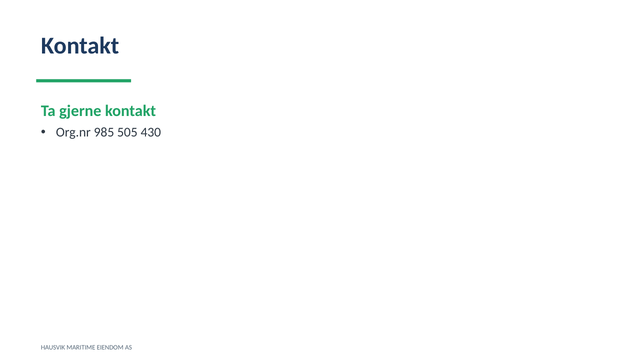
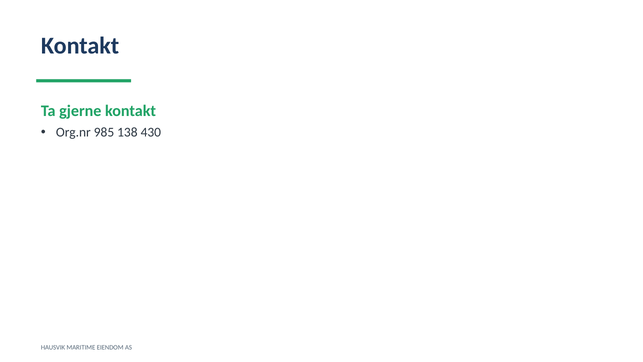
505: 505 -> 138 (127, 132)
